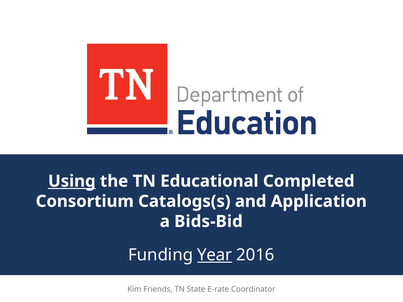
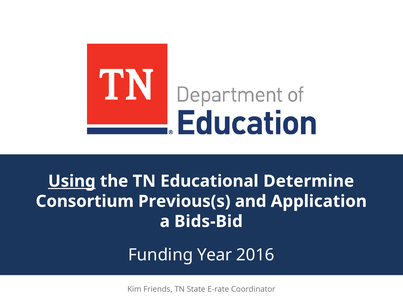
Completed: Completed -> Determine (309, 181)
Catalogs(s: Catalogs(s -> Previous(s (184, 201)
Year underline: present -> none (215, 255)
